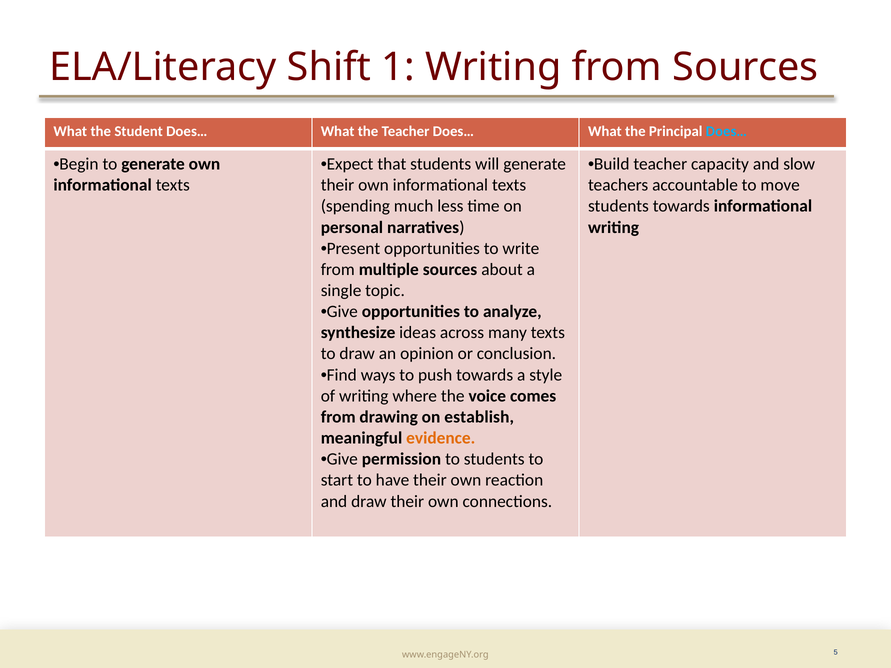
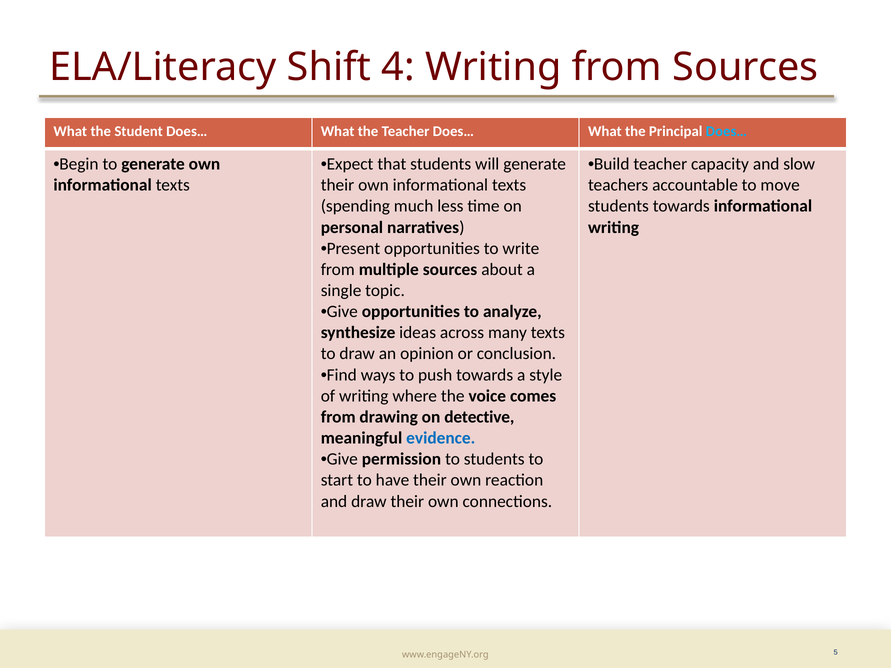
1: 1 -> 4 (398, 67)
establish: establish -> detective (479, 417)
evidence colour: orange -> blue (441, 438)
